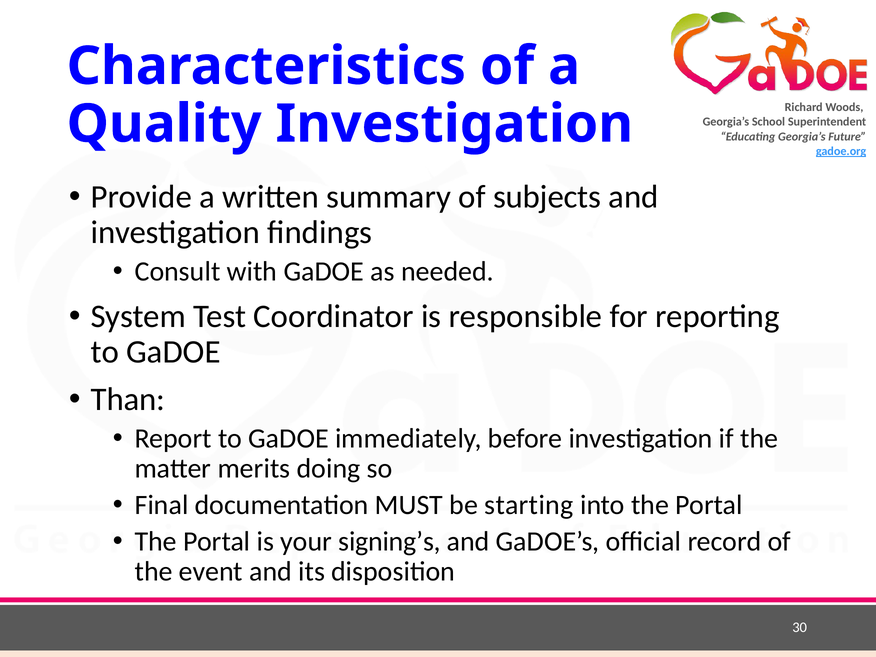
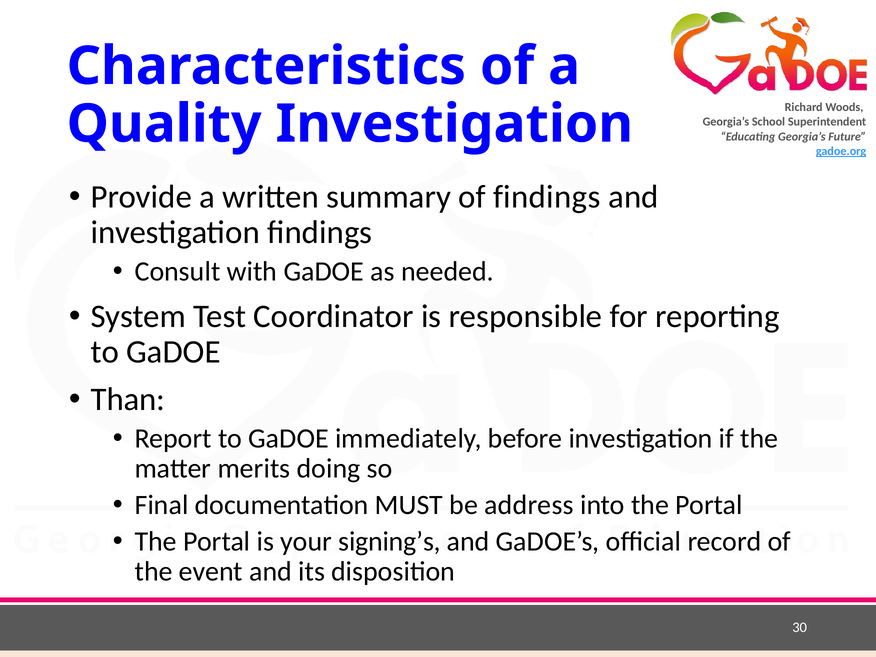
of subjects: subjects -> findings (547, 197)
starting: starting -> address (529, 505)
